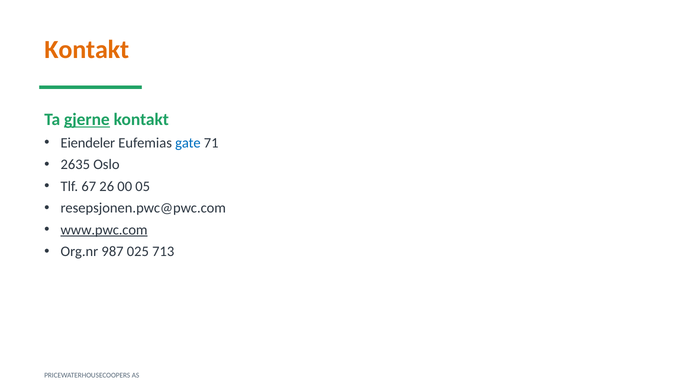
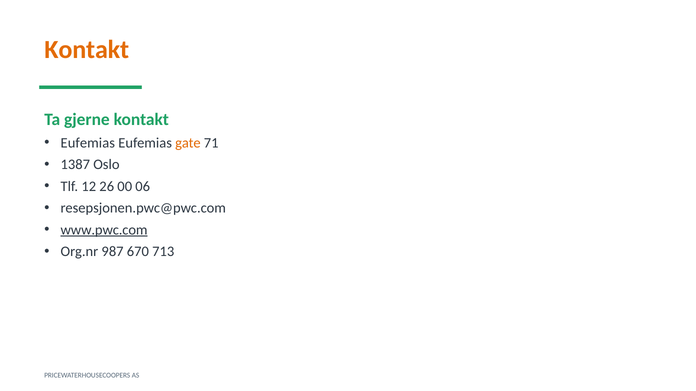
gjerne underline: present -> none (87, 120)
Eiendeler: Eiendeler -> Eufemias (88, 143)
gate colour: blue -> orange (188, 143)
2635: 2635 -> 1387 (75, 165)
67: 67 -> 12 (89, 187)
05: 05 -> 06 (143, 187)
025: 025 -> 670 (138, 252)
